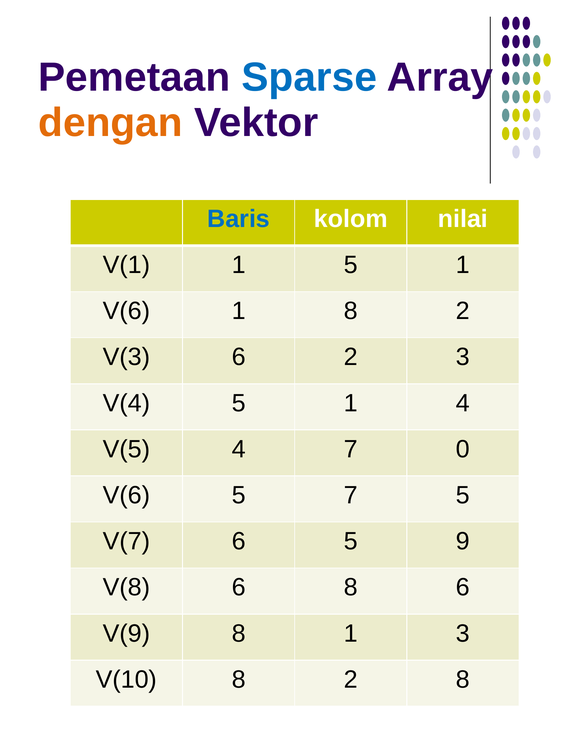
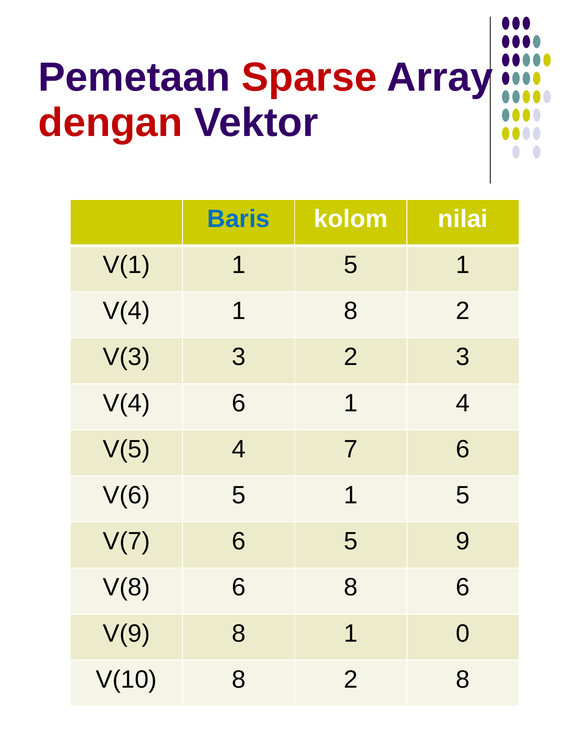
Sparse colour: blue -> red (309, 77)
dengan colour: orange -> red (111, 123)
V(6: V(6 -> V(4 (126, 311)
V(3 6: 6 -> 3 (239, 357)
V(4 5: 5 -> 6 (239, 403)
7 0: 0 -> 6 (463, 449)
V(6 5 7: 7 -> 1 (351, 495)
1 3: 3 -> 0 (463, 633)
